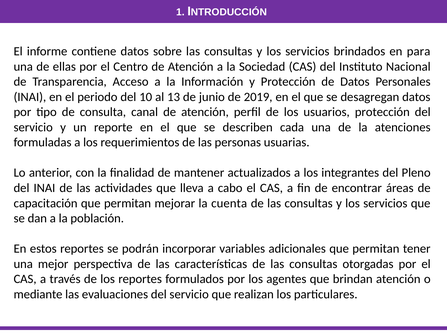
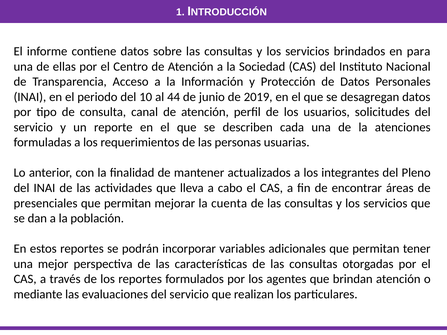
13: 13 -> 44 (174, 97)
usuarios protección: protección -> solicitudes (382, 112)
capacitación: capacitación -> presenciales (46, 203)
